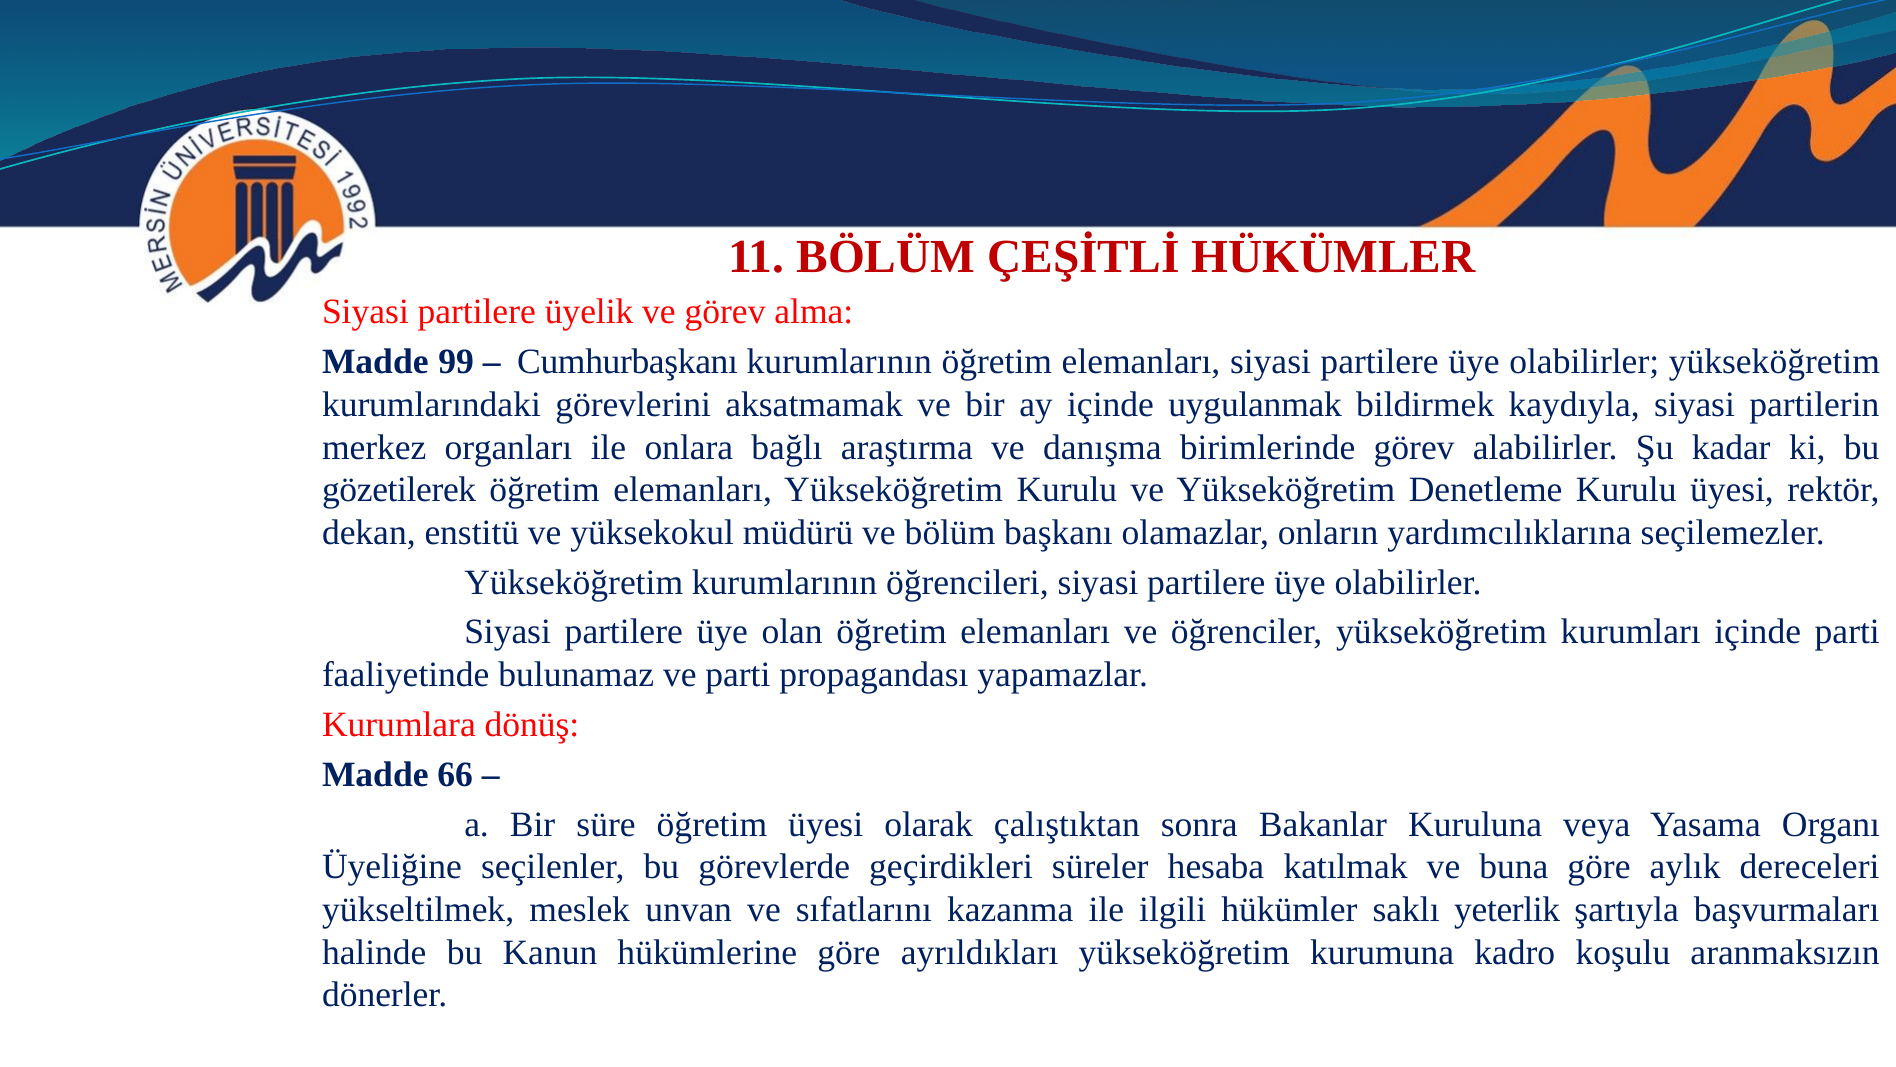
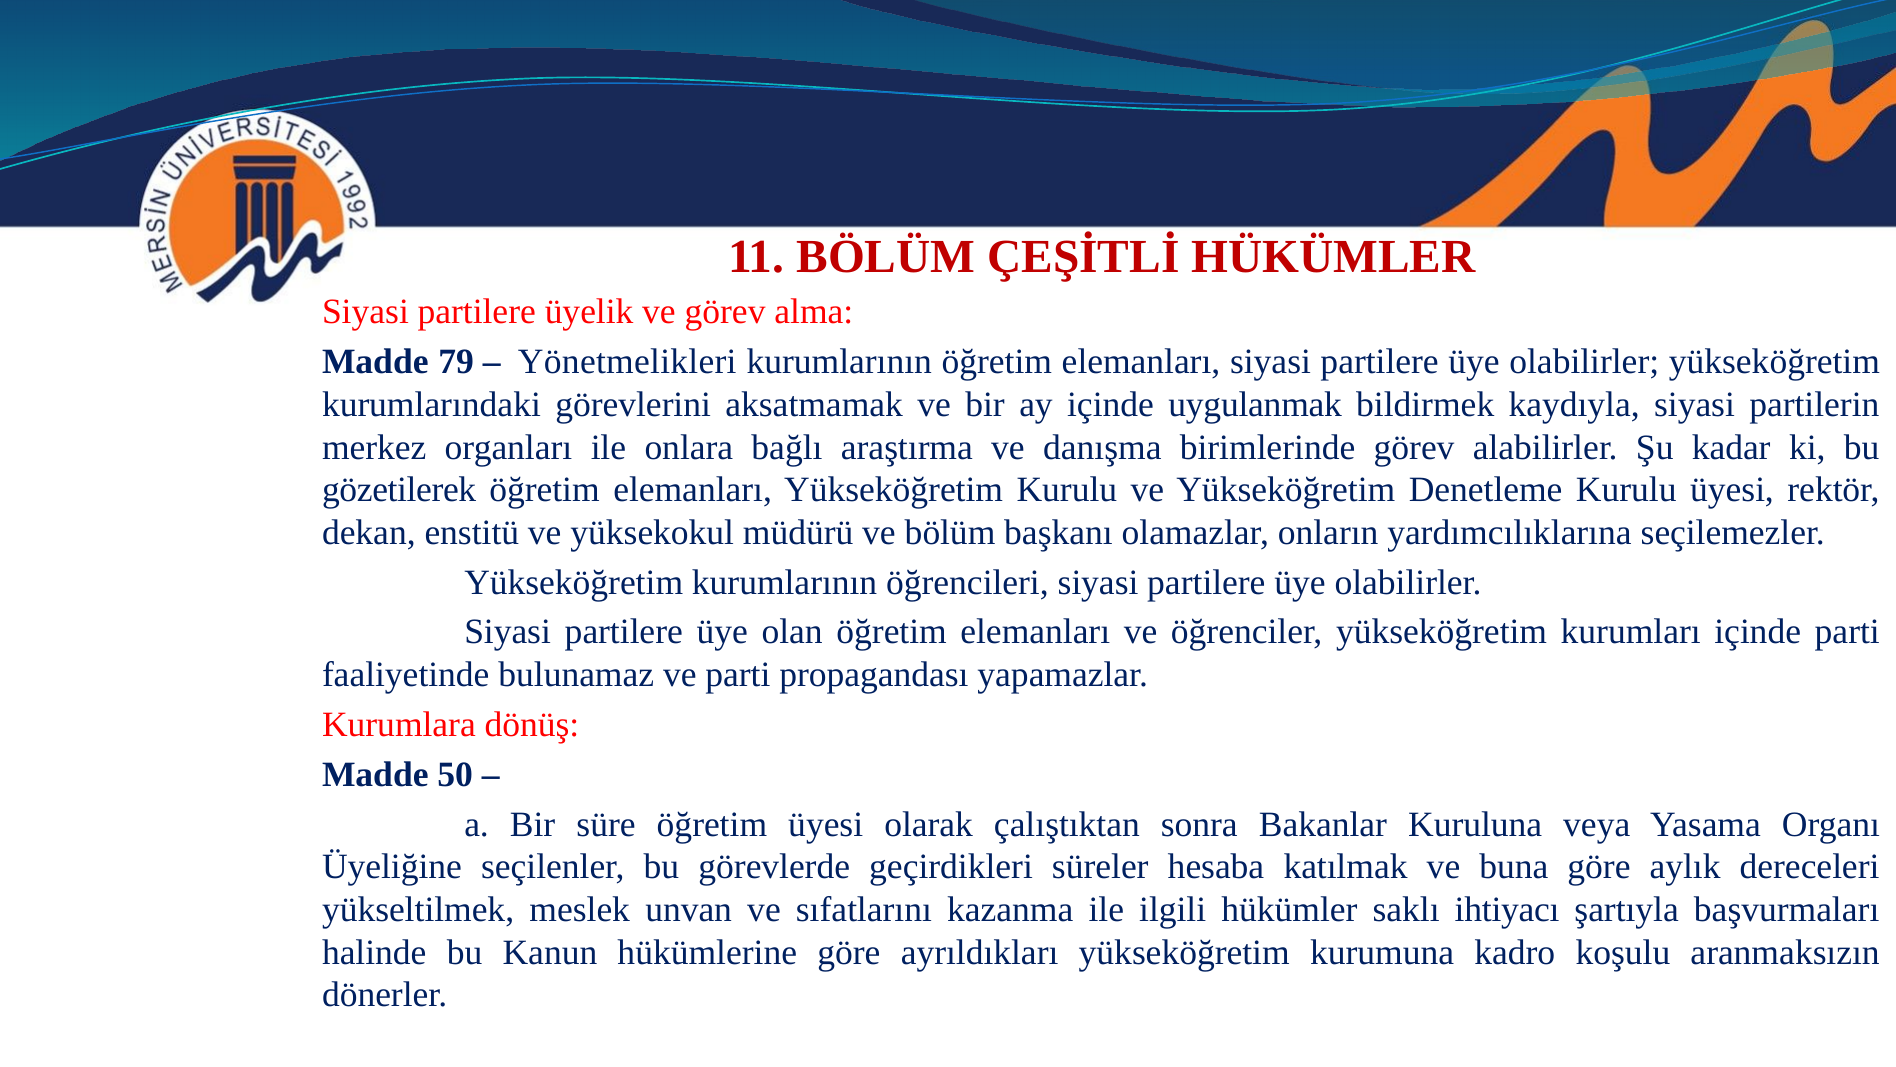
99: 99 -> 79 (456, 362)
Cumhurbaşkanı: Cumhurbaşkanı -> Yönetmelikleri (627, 362)
66: 66 -> 50 (455, 774)
yeterlik: yeterlik -> ihtiyacı (1507, 909)
